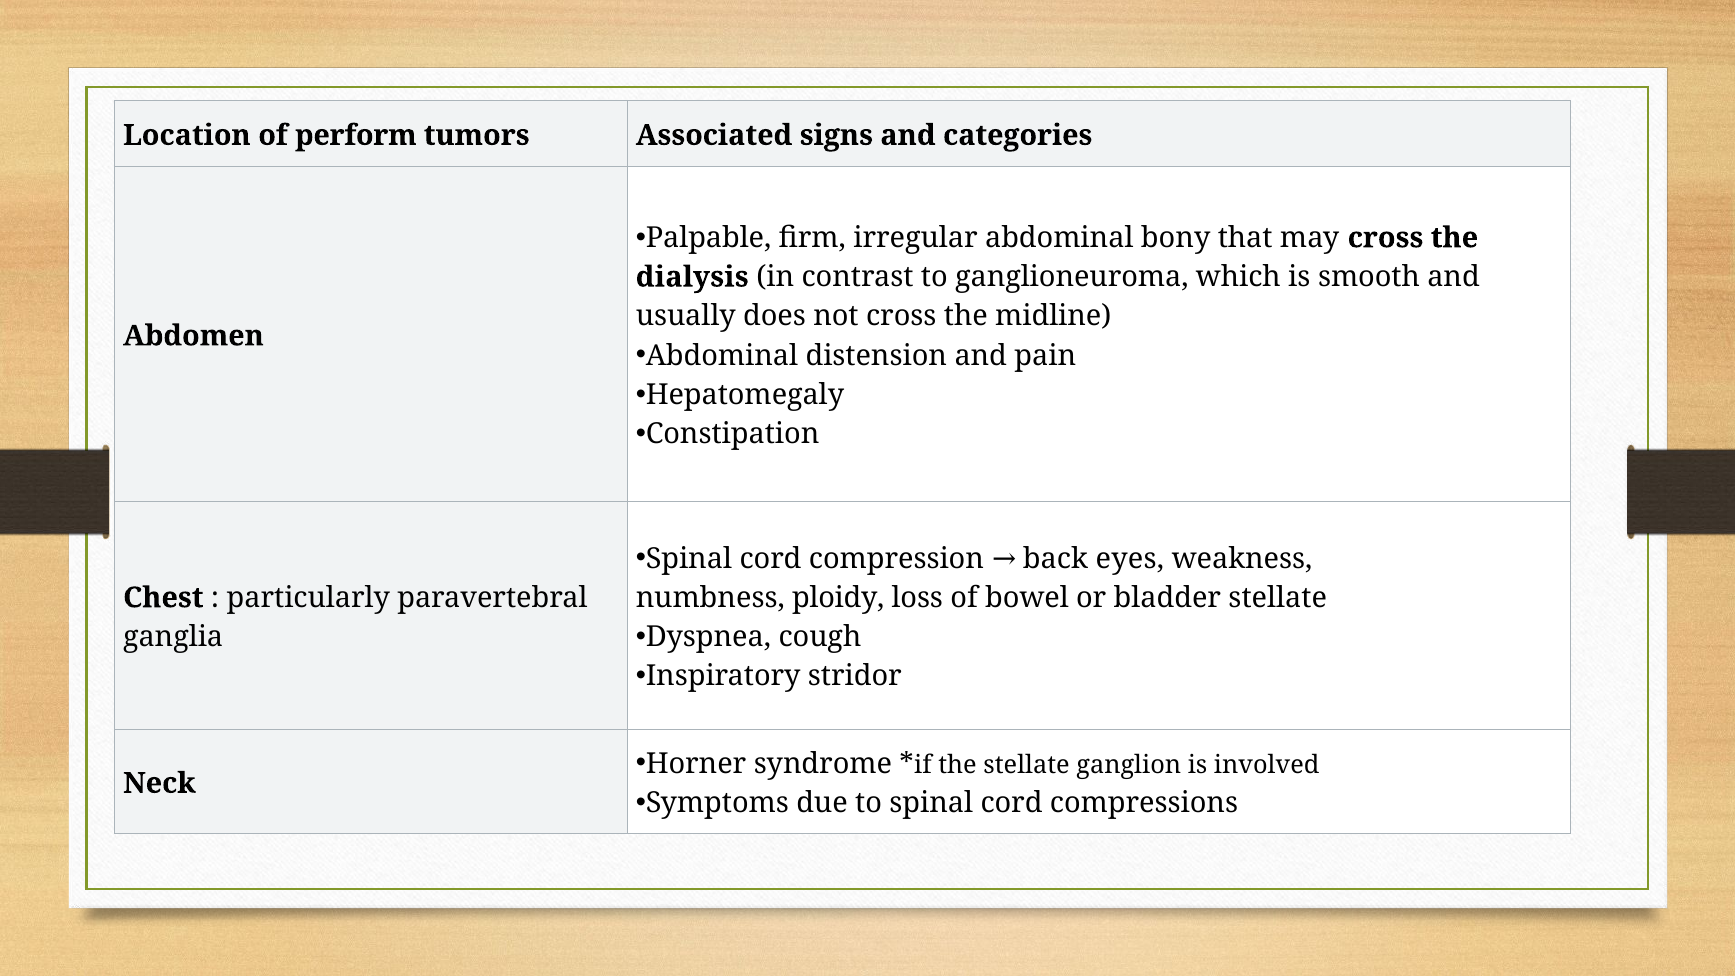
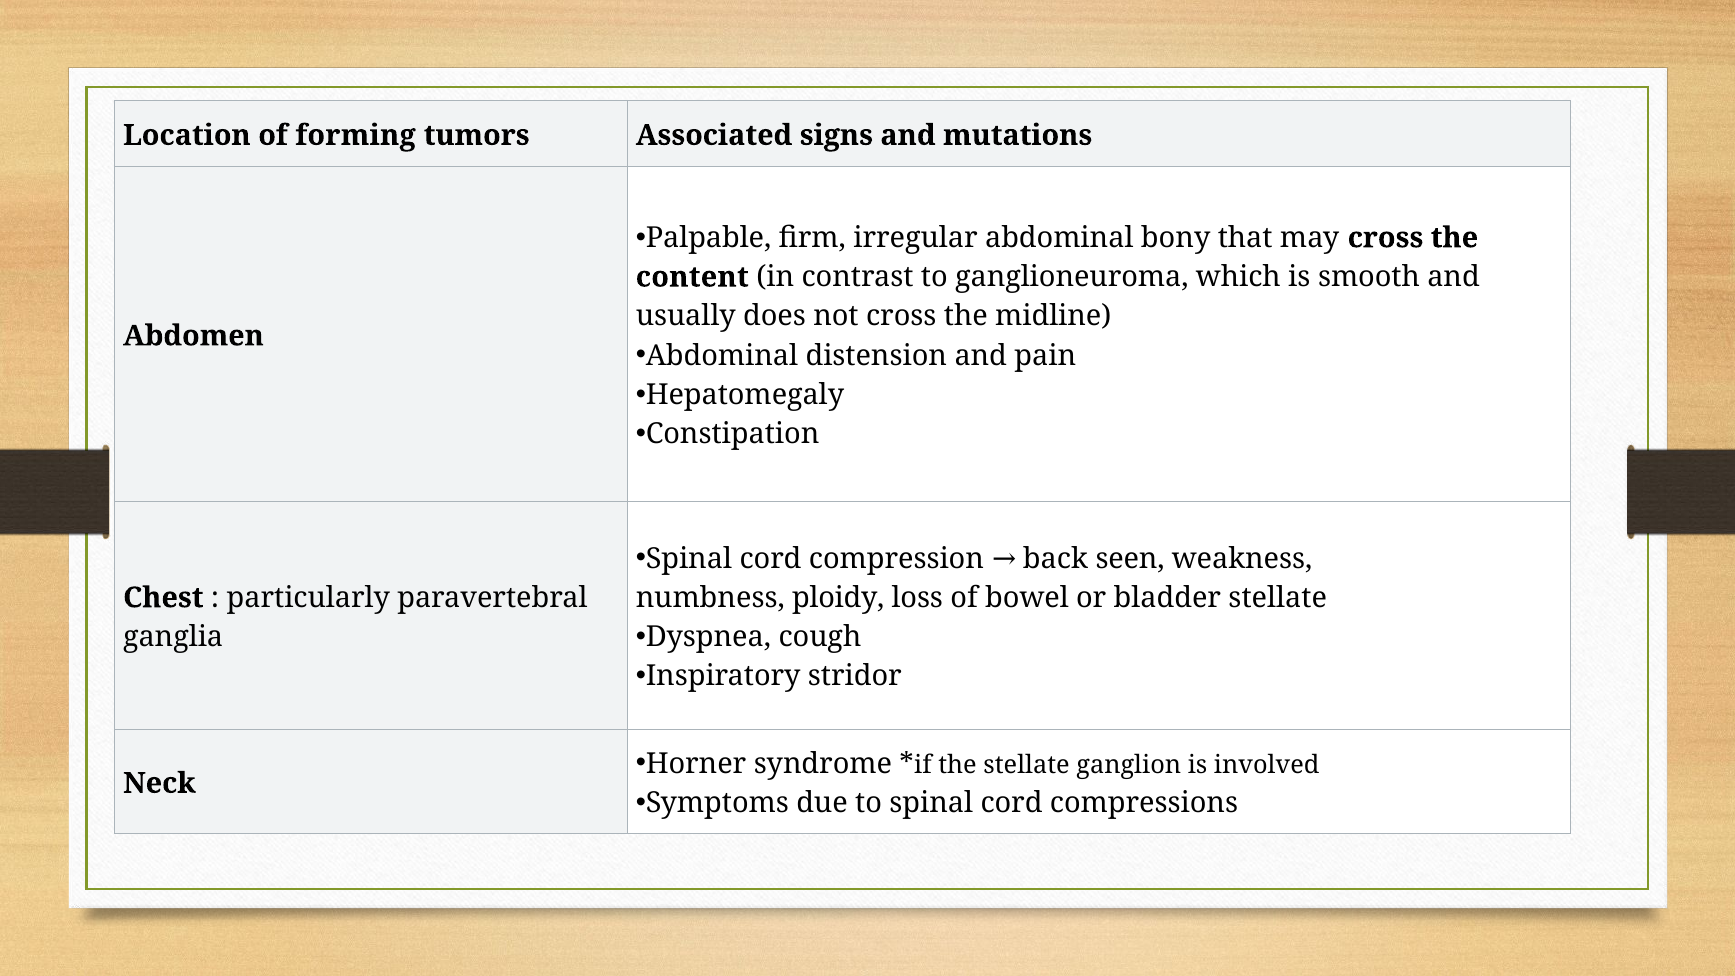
perform: perform -> forming (356, 135)
categories: categories -> mutations (1018, 135)
dialysis: dialysis -> content (692, 277)
eyes: eyes -> seen (1130, 558)
